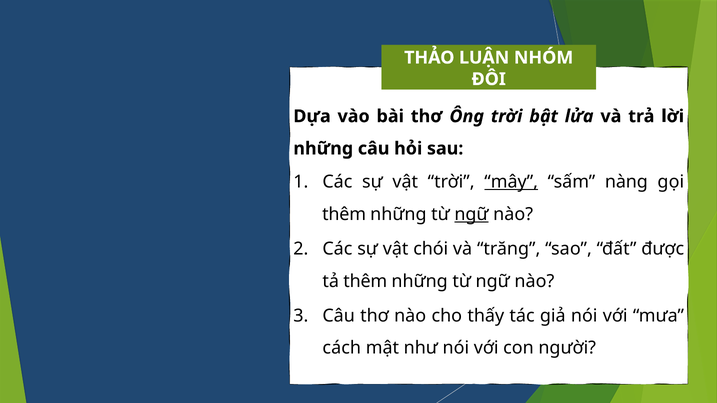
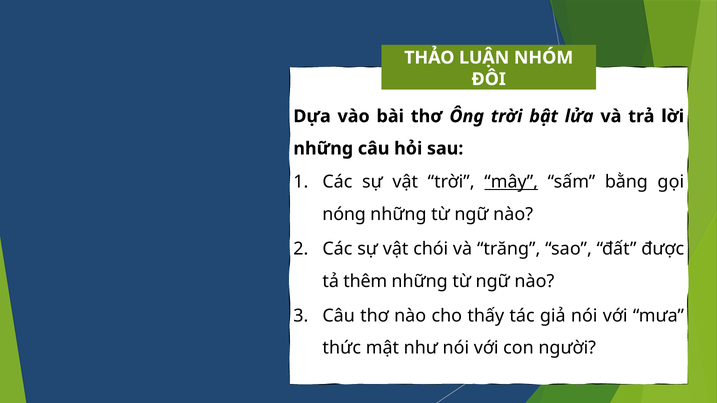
nàng: nàng -> bằng (626, 182)
thêm: thêm -> nóng (344, 214)
ngữ underline: present -> none (471, 214)
cách: cách -> thức (342, 348)
